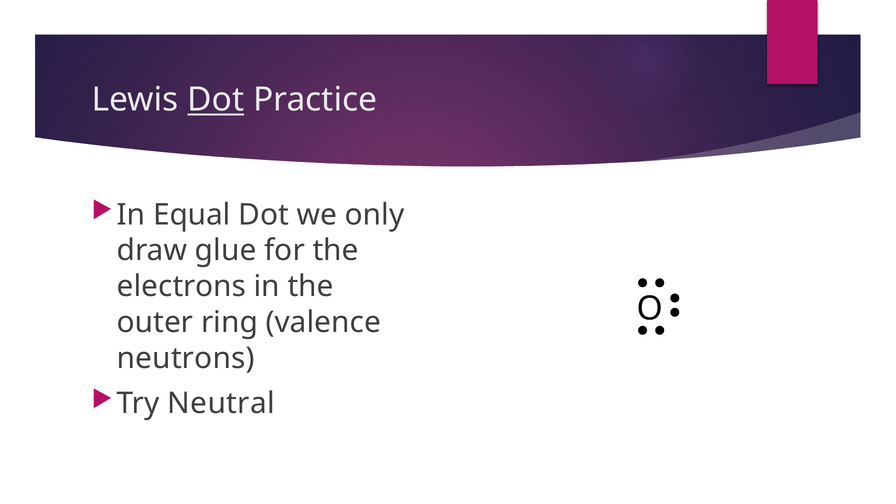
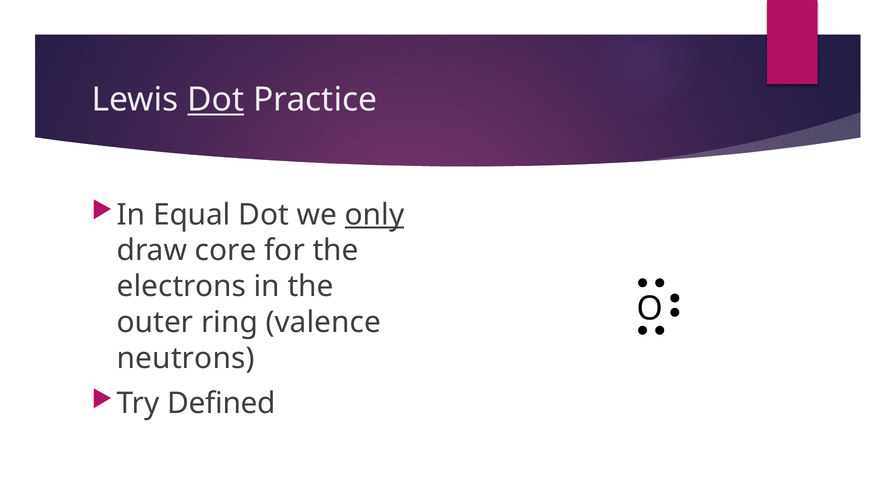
only underline: none -> present (375, 215)
glue: glue -> core (226, 251)
Neutral: Neutral -> Defined (221, 403)
